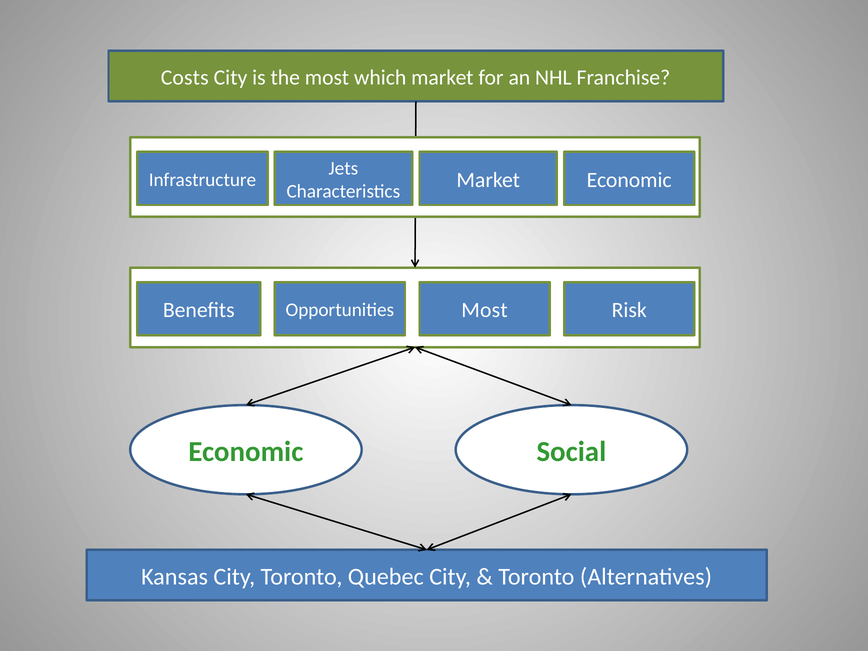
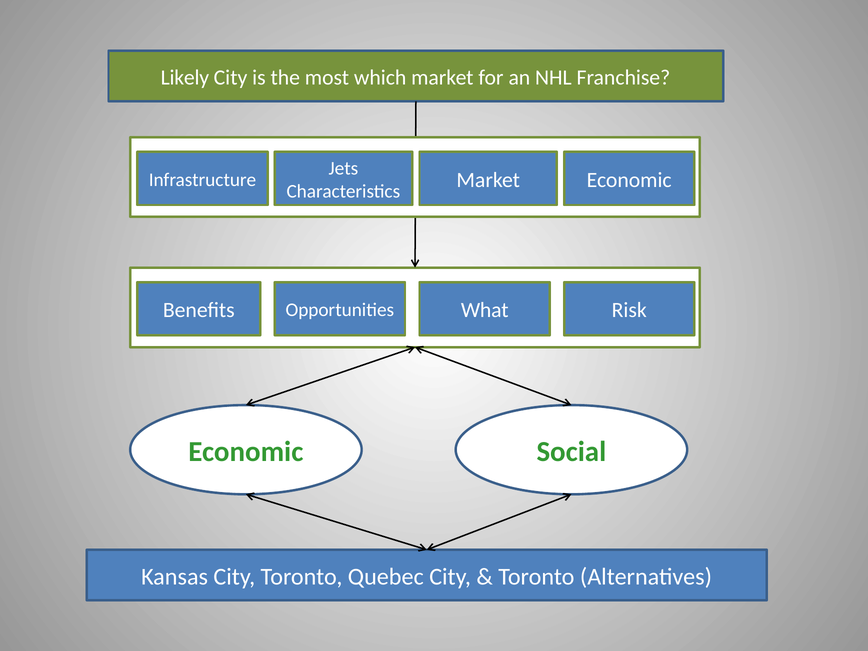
Costs: Costs -> Likely (185, 77)
Most: Most -> What (485, 310)
